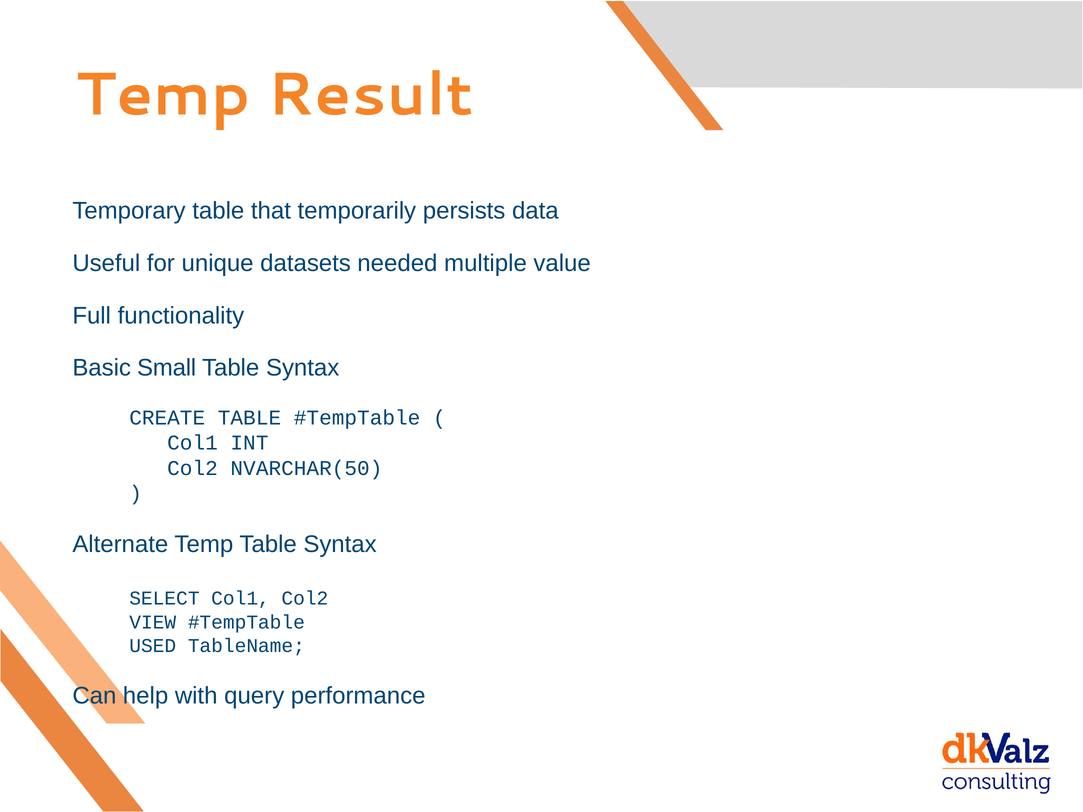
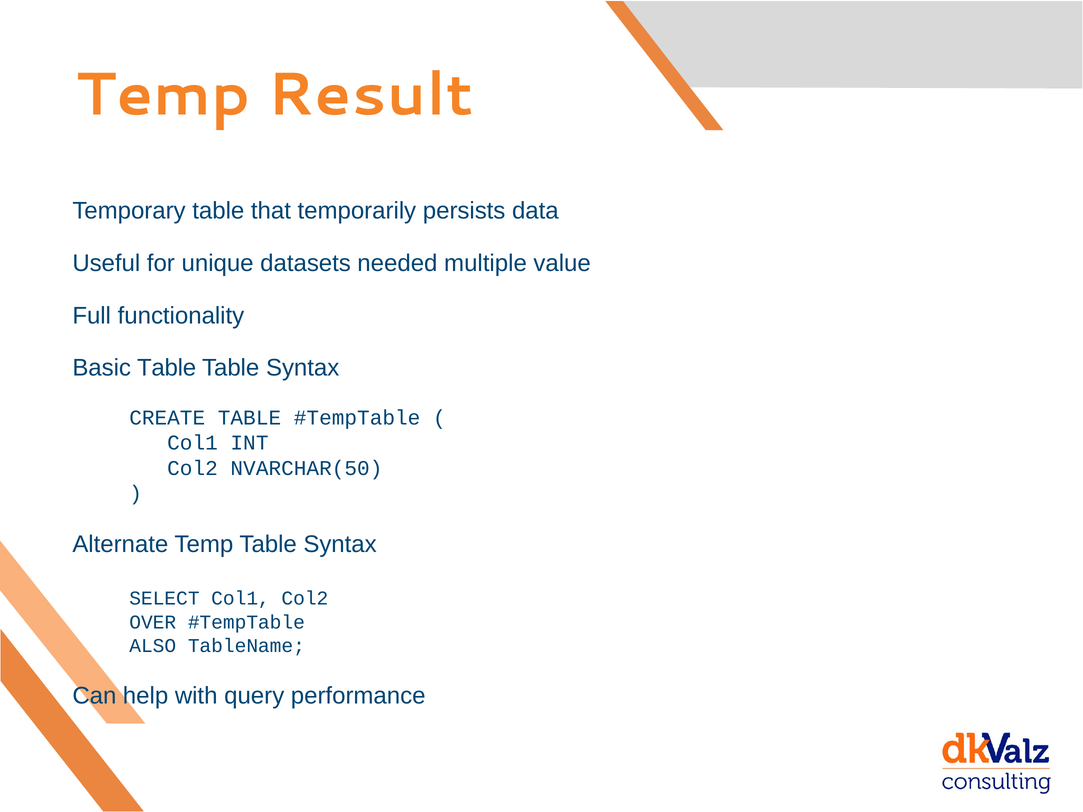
Basic Small: Small -> Table (167, 368)
VIEW: VIEW -> OVER (153, 623)
USED: USED -> ALSO (153, 646)
